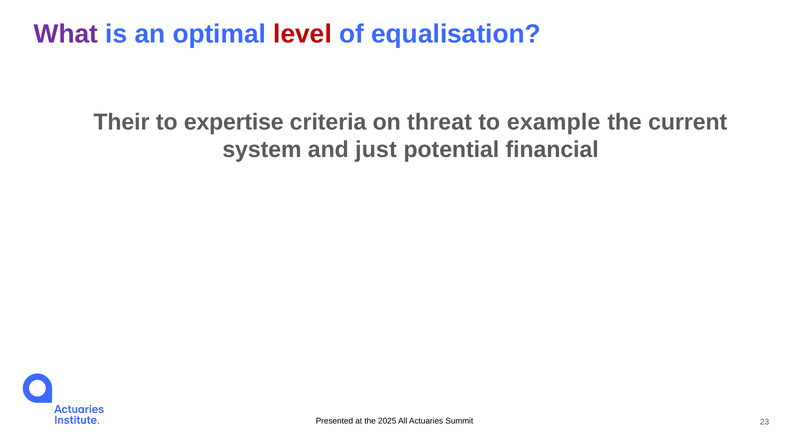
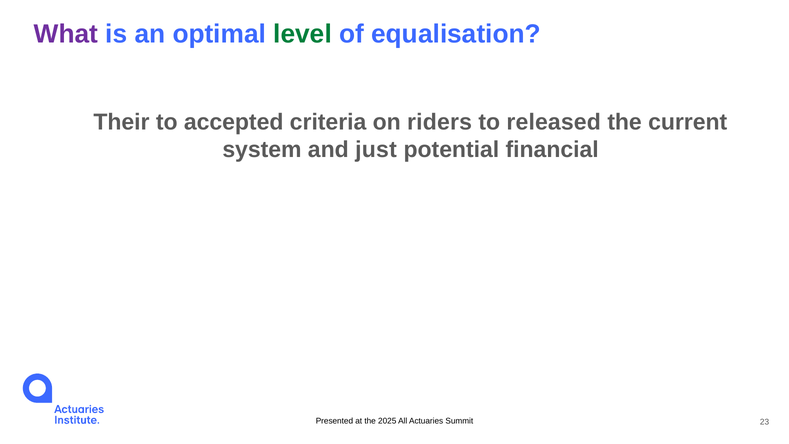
level colour: red -> green (303, 34)
expertise: expertise -> accepted (234, 122)
threat: threat -> riders (440, 122)
example: example -> released (554, 122)
